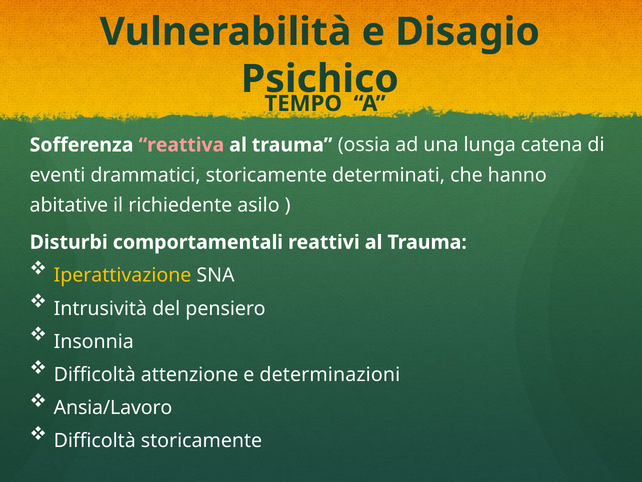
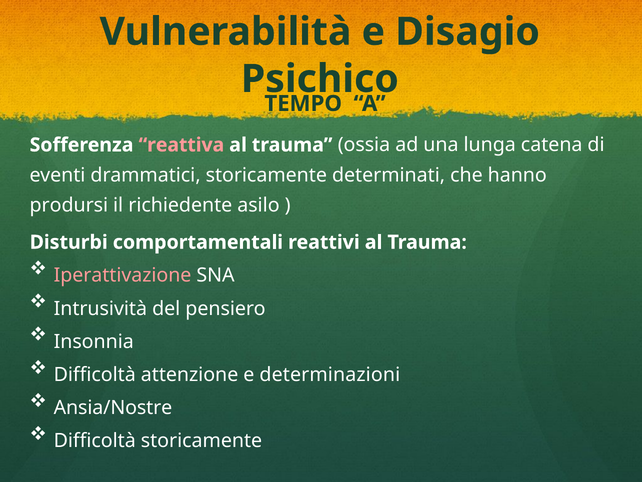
abitative: abitative -> prodursi (69, 205)
Iperattivazione colour: yellow -> pink (123, 275)
Ansia/Lavoro: Ansia/Lavoro -> Ansia/Nostre (113, 407)
